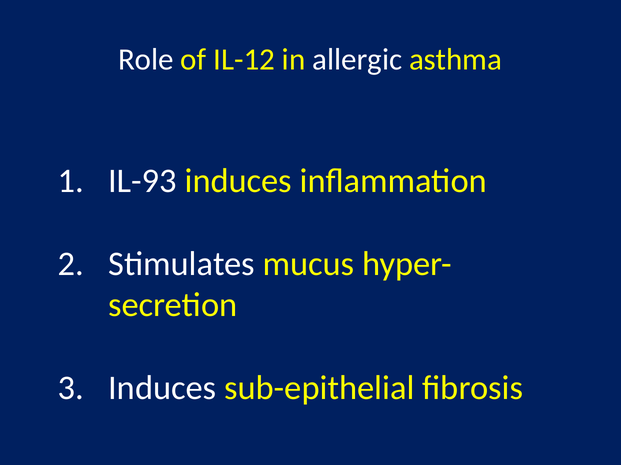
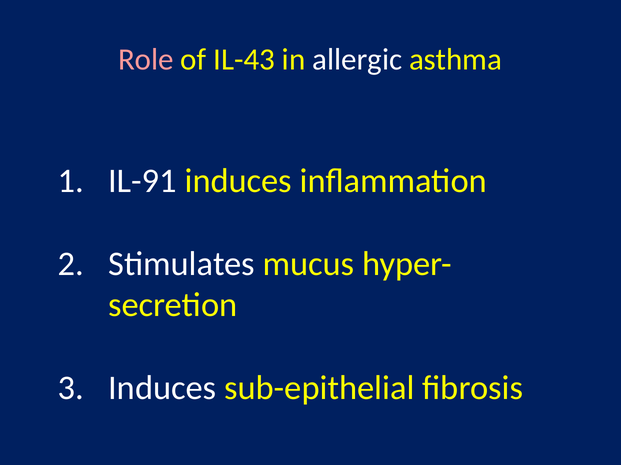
Role colour: white -> pink (146, 60)
IL-12: IL-12 -> IL-43 (244, 60)
IL-93: IL-93 -> IL-91 (143, 181)
